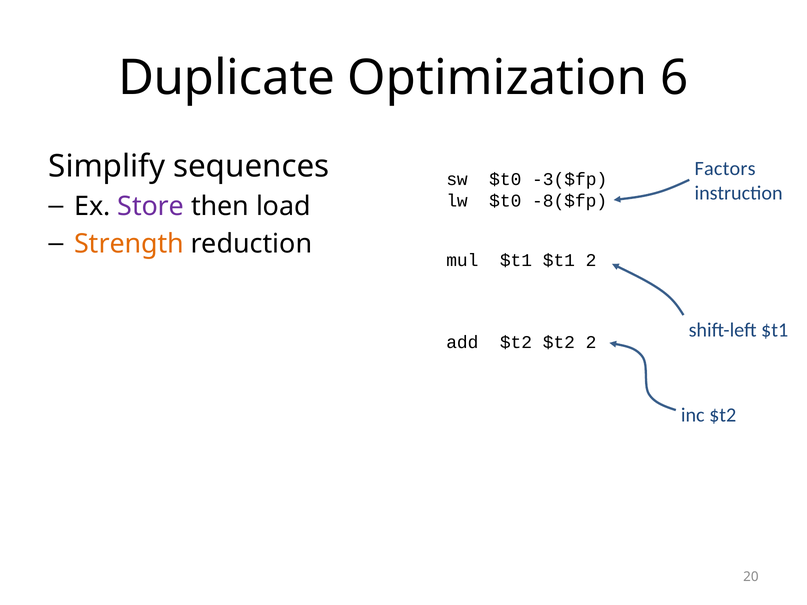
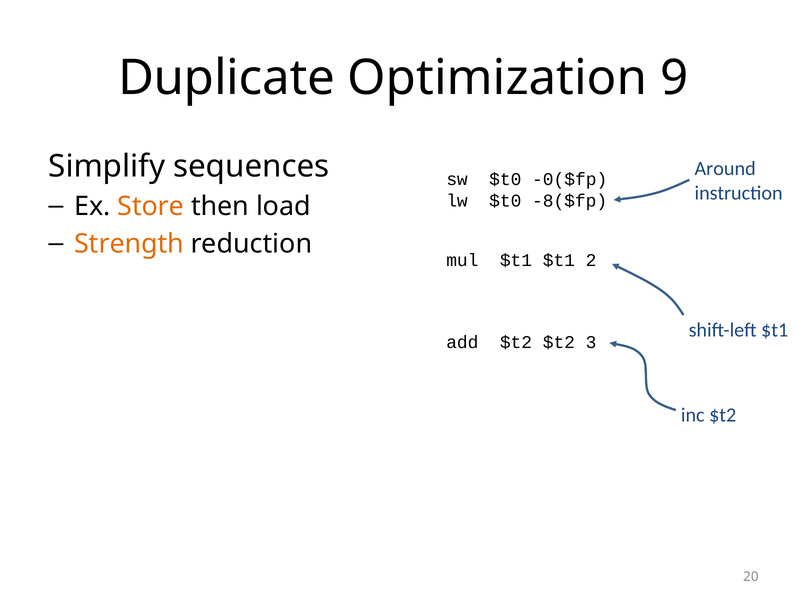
6: 6 -> 9 (674, 78)
Factors: Factors -> Around (725, 169)
-3($fp: -3($fp -> -0($fp (570, 180)
Store colour: purple -> orange (151, 206)
$t2 2: 2 -> 3 (591, 343)
